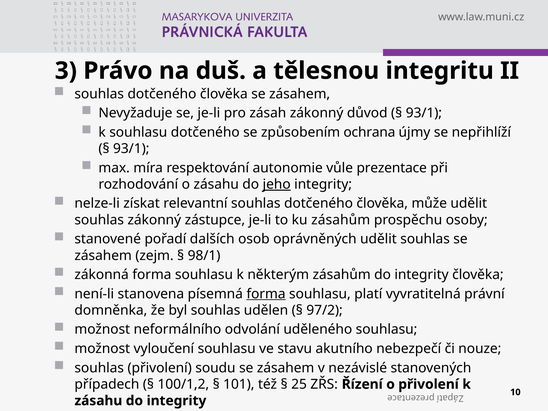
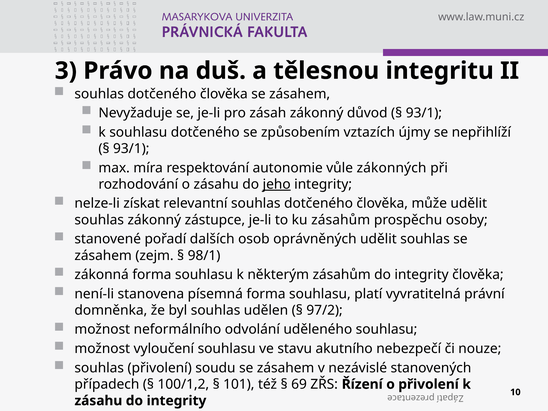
ochrana: ochrana -> vztazích (369, 132)
prezentace: prezentace -> zákonných (392, 168)
forma underline: present -> none (266, 294)
25: 25 -> 69 (299, 384)
